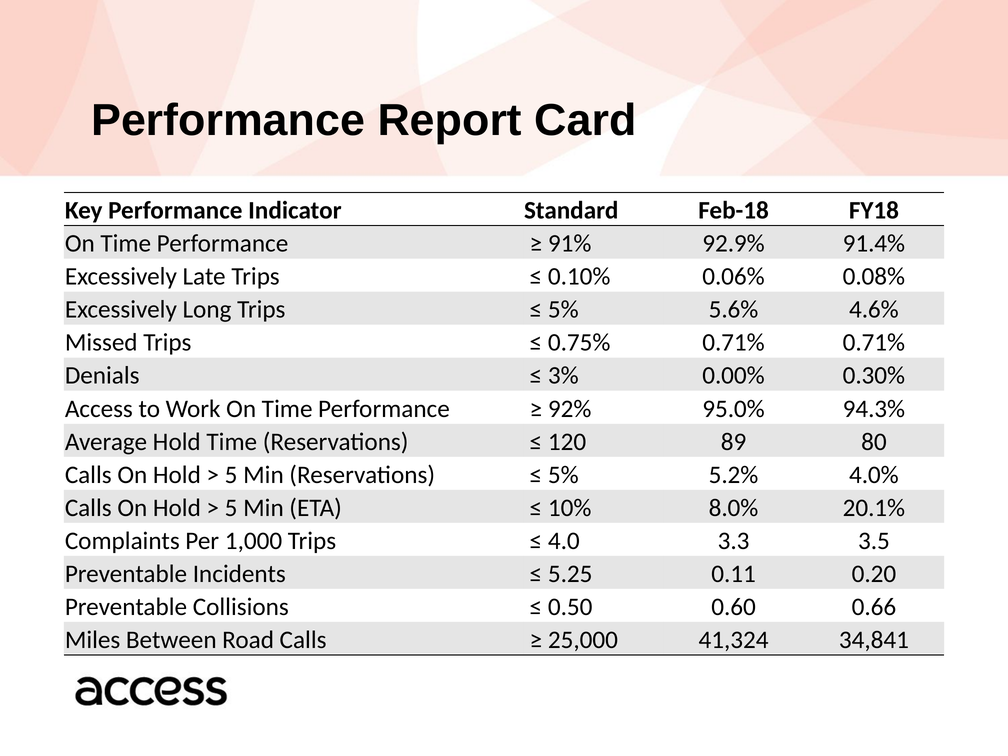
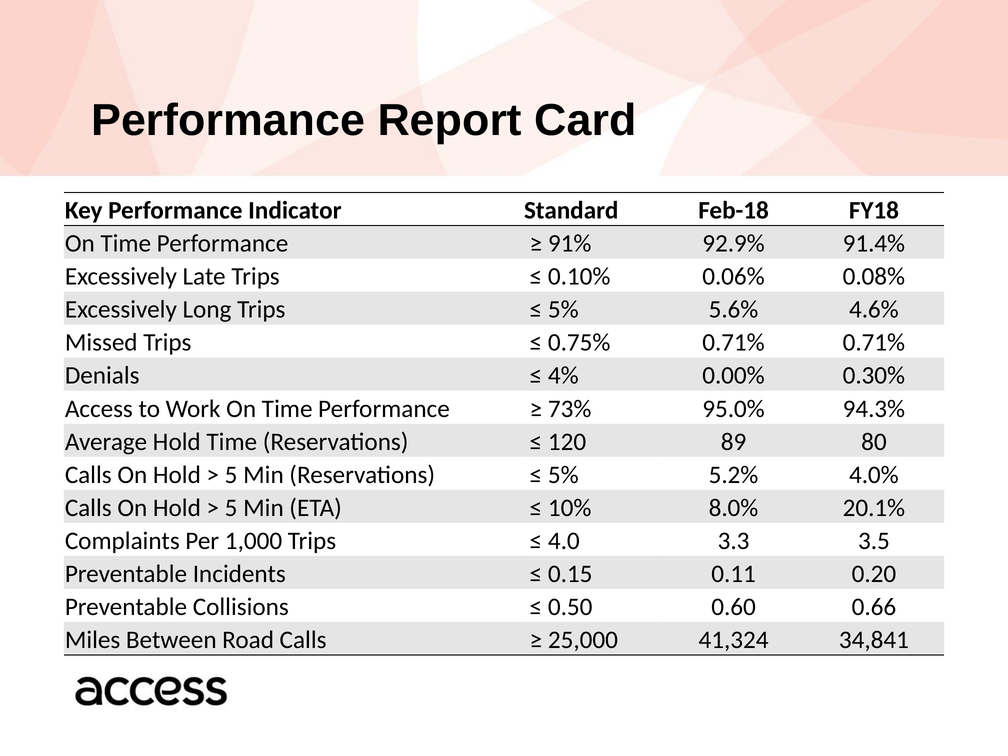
3%: 3% -> 4% (563, 376)
92%: 92% -> 73% (570, 409)
5.25: 5.25 -> 0.15 (570, 574)
